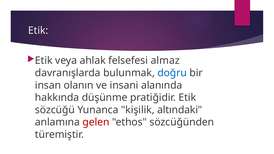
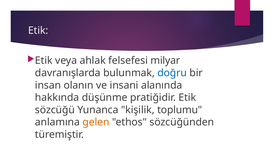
almaz: almaz -> milyar (165, 61)
altındaki: altındaki -> toplumu (180, 110)
gelen colour: red -> orange (96, 122)
